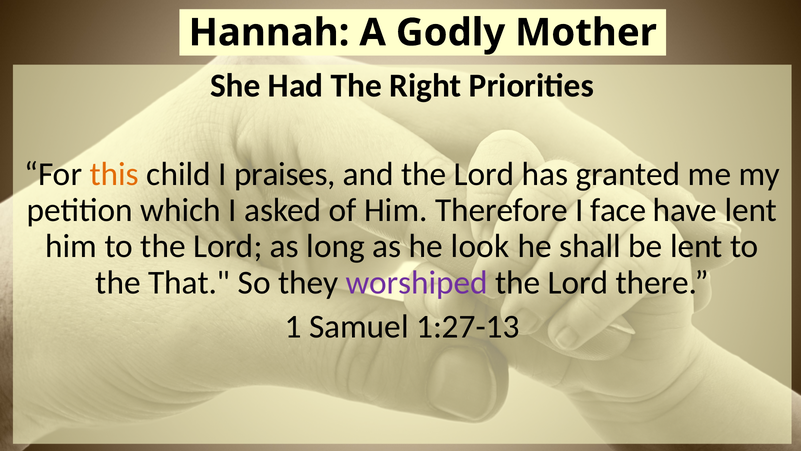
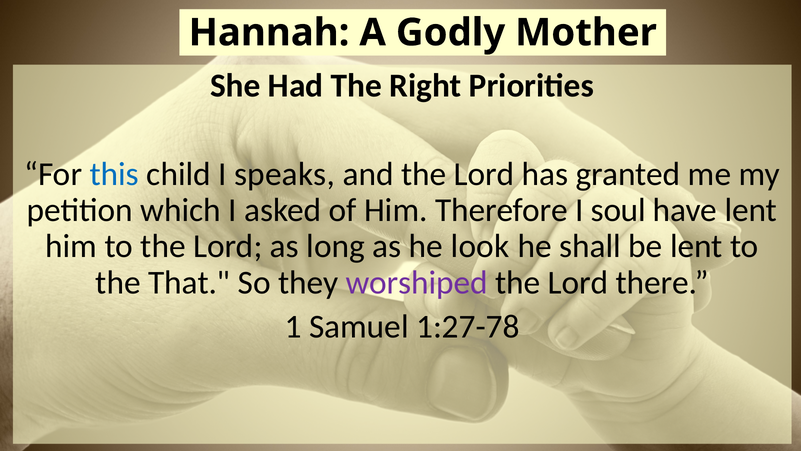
this colour: orange -> blue (114, 174)
praises: praises -> speaks (285, 174)
face: face -> soul (618, 210)
1:27-13: 1:27-13 -> 1:27-78 (468, 327)
